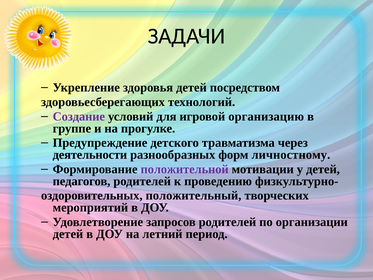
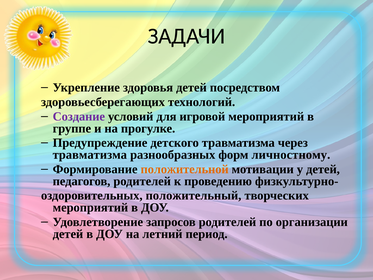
игровой организацию: организацию -> мероприятий (266, 116)
деятельности: деятельности -> травматизма (90, 155)
положительной colour: purple -> orange (185, 169)
